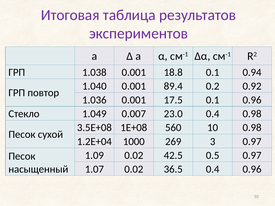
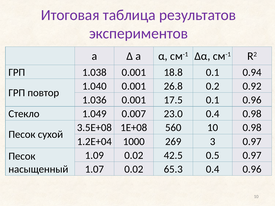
89.4: 89.4 -> 26.8 (173, 86)
36.5: 36.5 -> 65.3 (173, 169)
